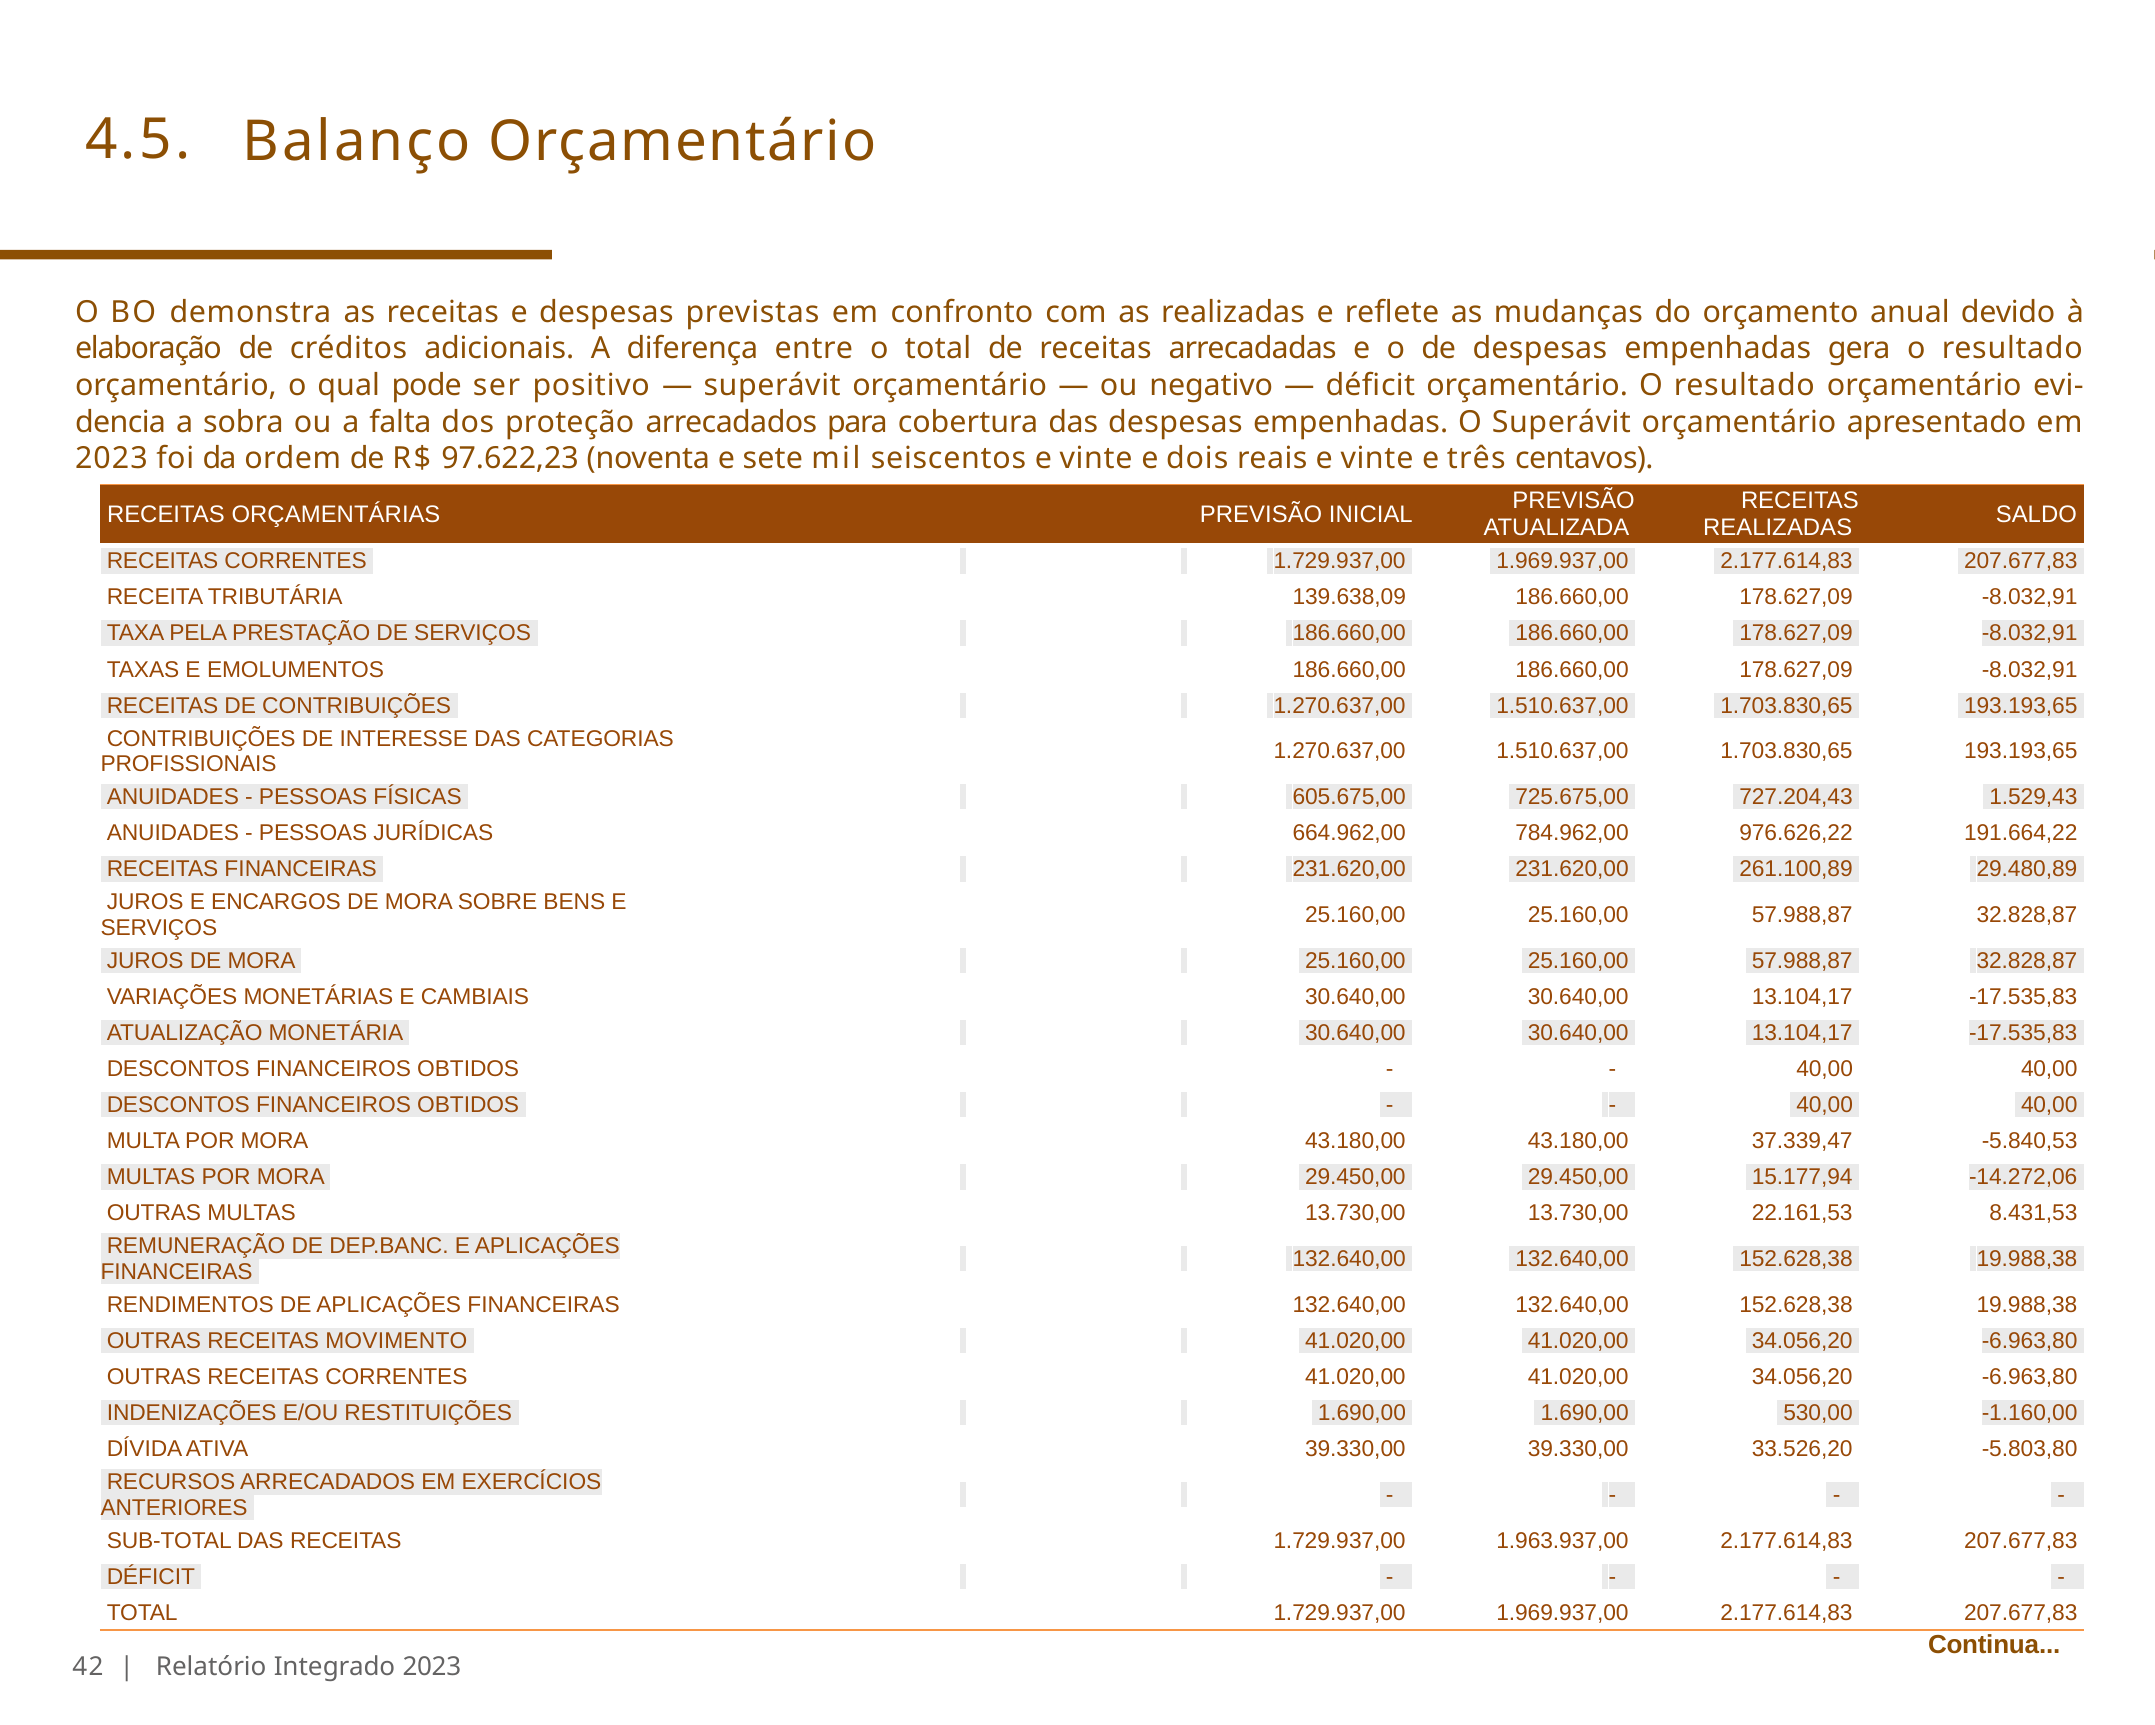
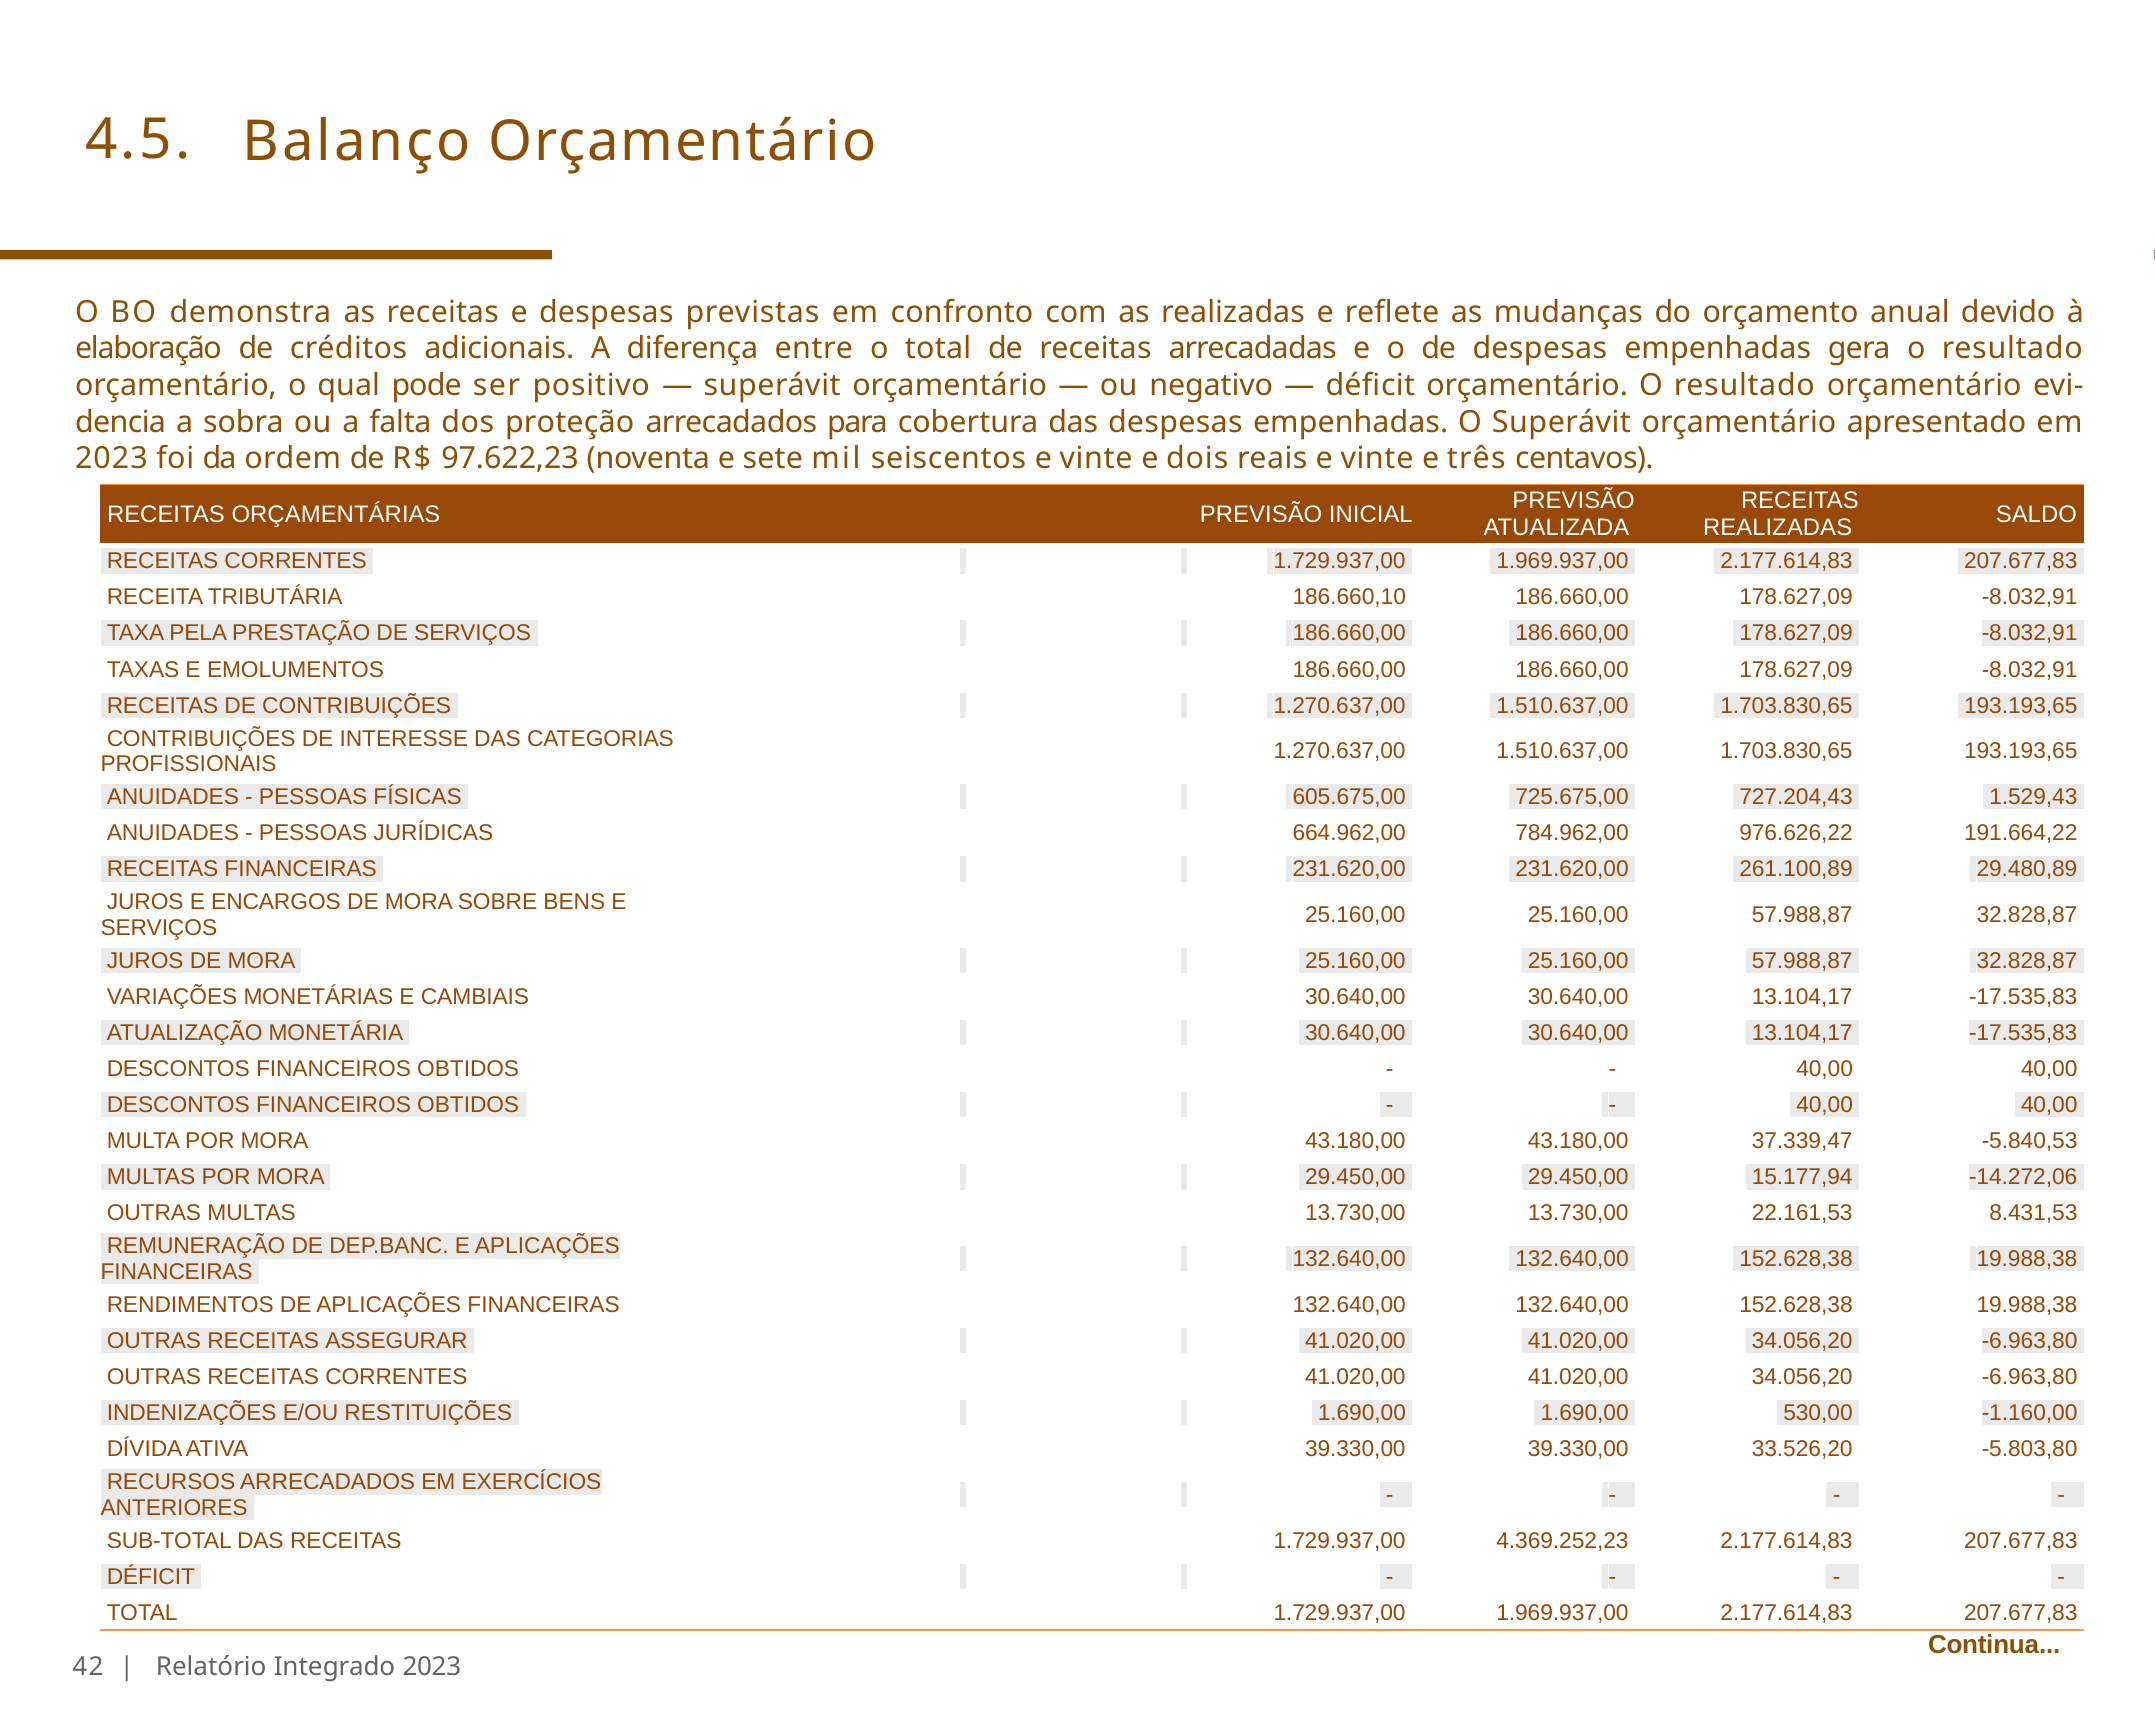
139.638,09: 139.638,09 -> 186.660,10 (1349, 597)
MOVIMENTO: MOVIMENTO -> ASSEGURAR (396, 1341)
1.963.937,00: 1.963.937,00 -> 4.369.252,23 (1562, 1540)
